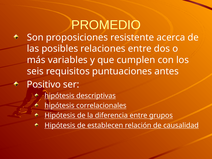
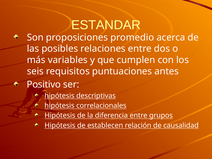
PROMEDIO: PROMEDIO -> ESTANDAR (106, 25)
resistente: resistente -> promedio (132, 37)
